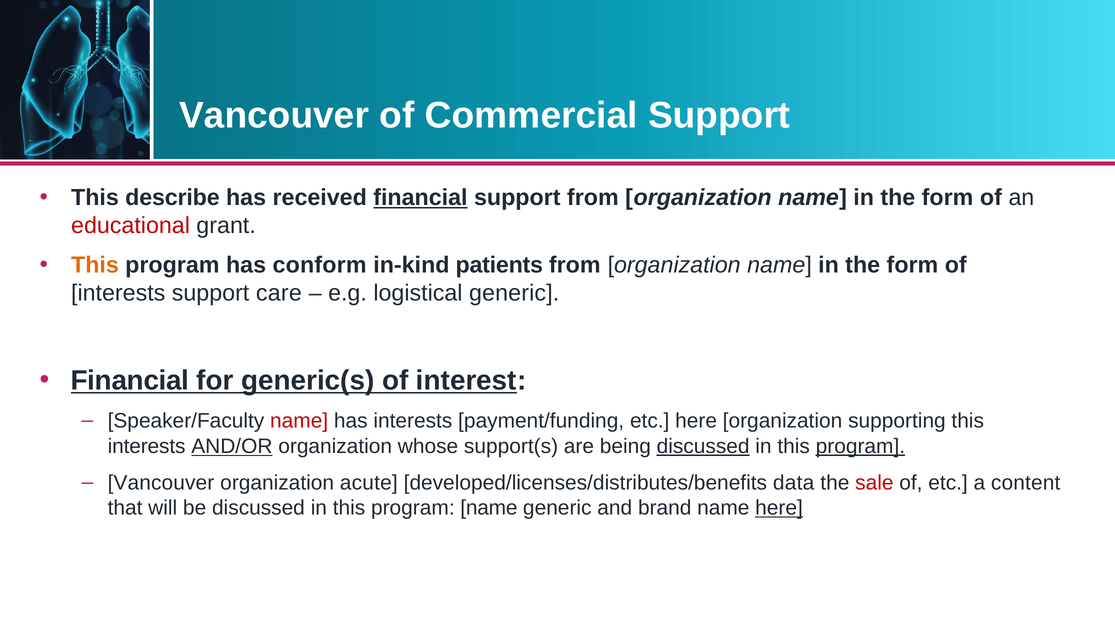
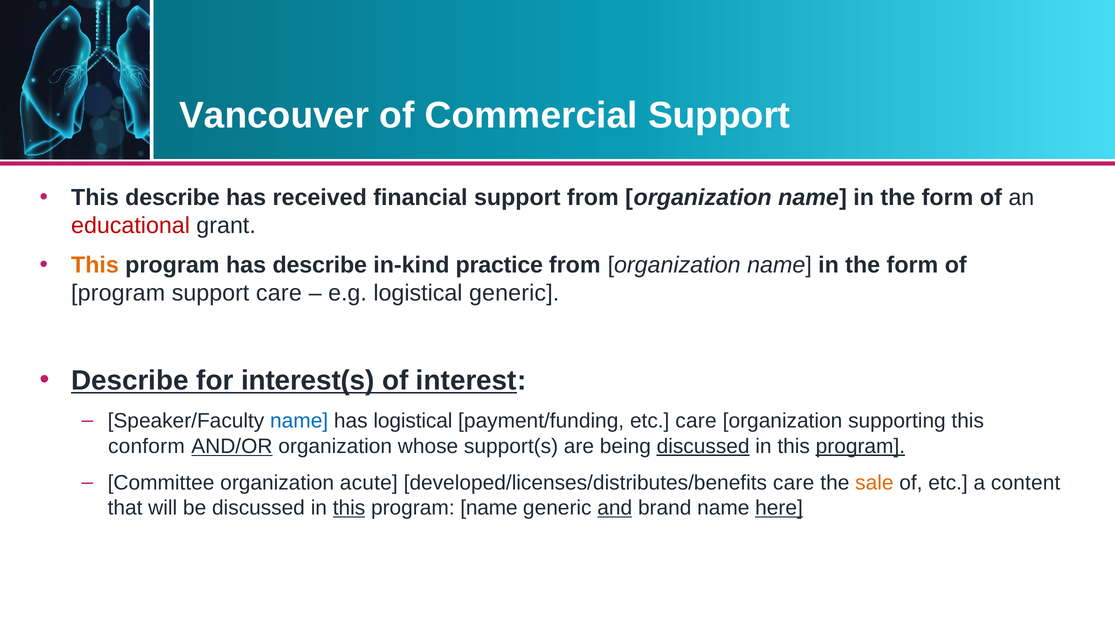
financial underline: present -> none (420, 198)
has conform: conform -> describe (320, 265)
patients: patients -> practice (499, 265)
interests: interests -> program (118, 293)
Financial: Financial -> Describe (130, 381)
generic(s: generic(s -> interest(s (308, 381)
name colour: red -> blue (299, 421)
has interests: interests -> logistical (413, 421)
etc here: here -> care (696, 421)
interests: interests -> conform (146, 446)
Vancouver: Vancouver -> Committee (161, 483)
developed/licenses/distributes/benefits data: data -> care (794, 483)
sale colour: red -> orange (874, 483)
this underline: none -> present (349, 508)
and underline: none -> present (615, 508)
